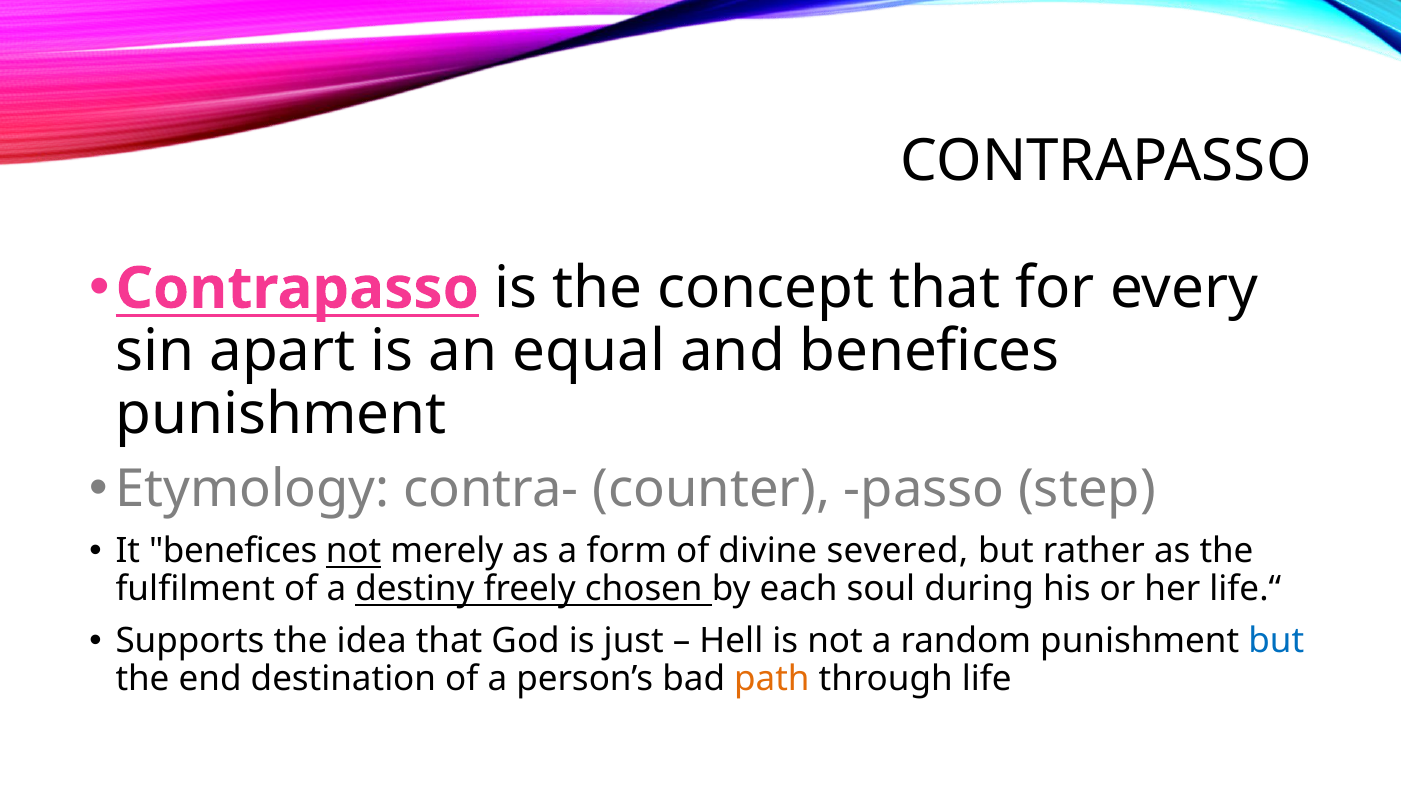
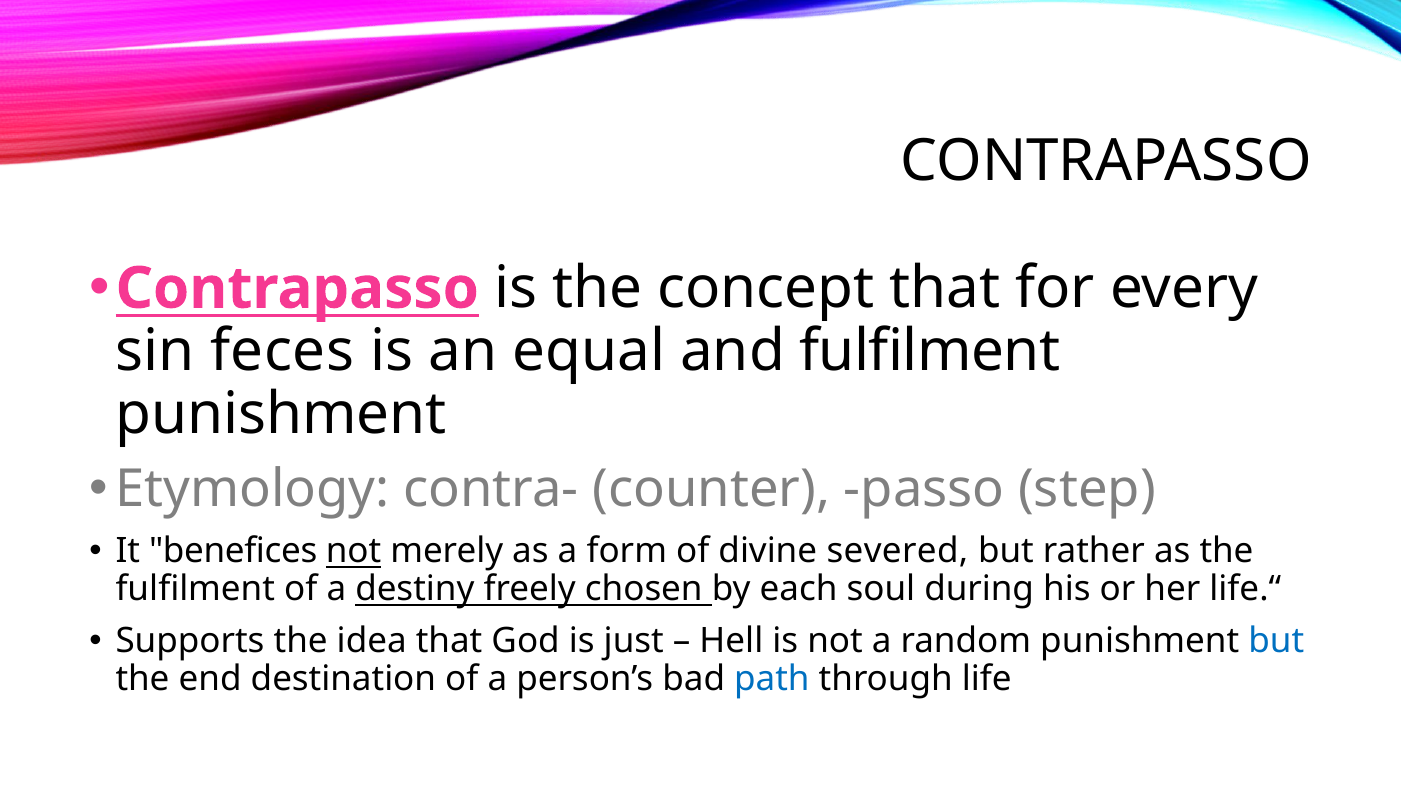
apart: apart -> feces (282, 352)
and benefices: benefices -> fulfilment (930, 352)
path colour: orange -> blue (772, 679)
